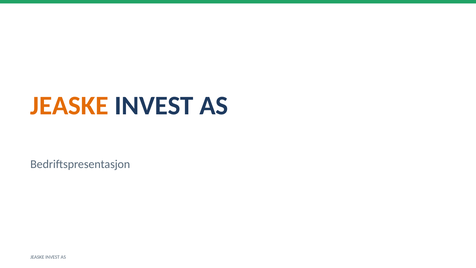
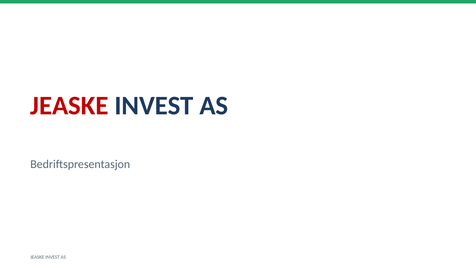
JEASKE colour: orange -> red (69, 106)
